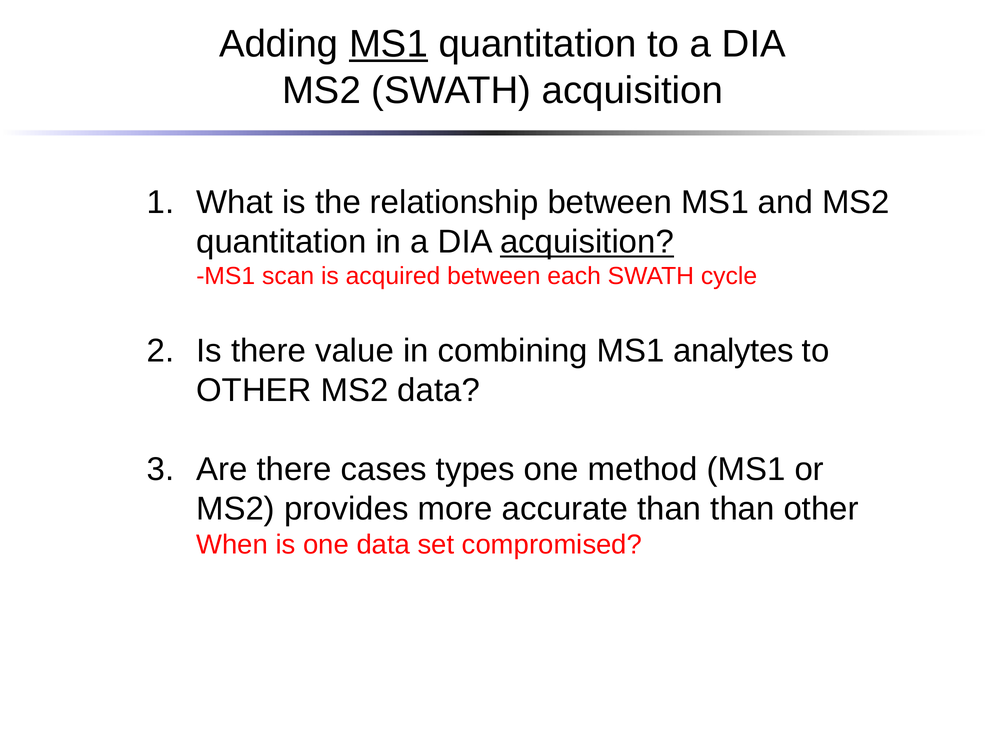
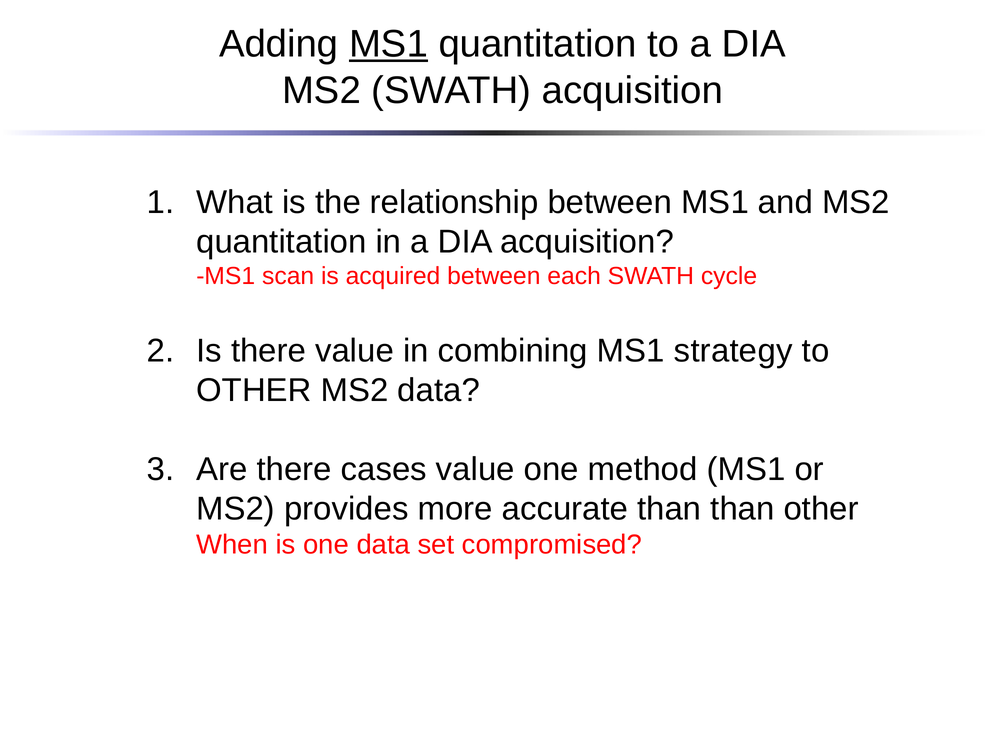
acquisition underline: present -> none (587, 242)
analytes: analytes -> strategy (733, 351)
cases types: types -> value (475, 469)
